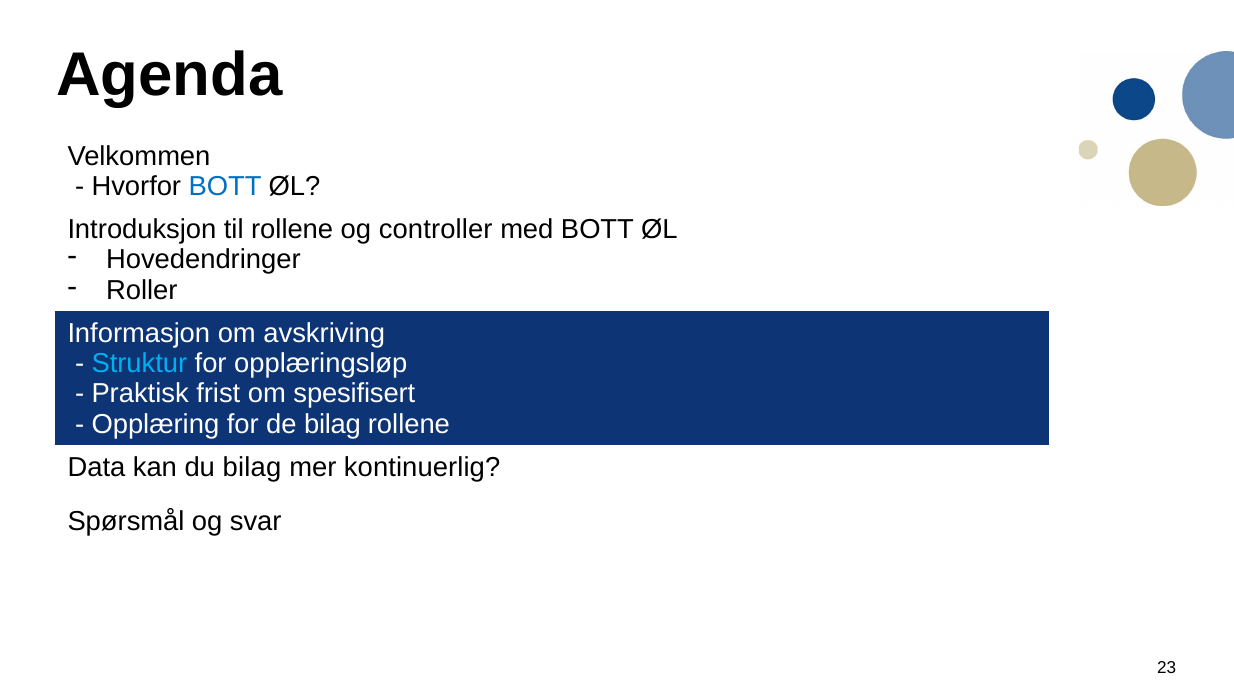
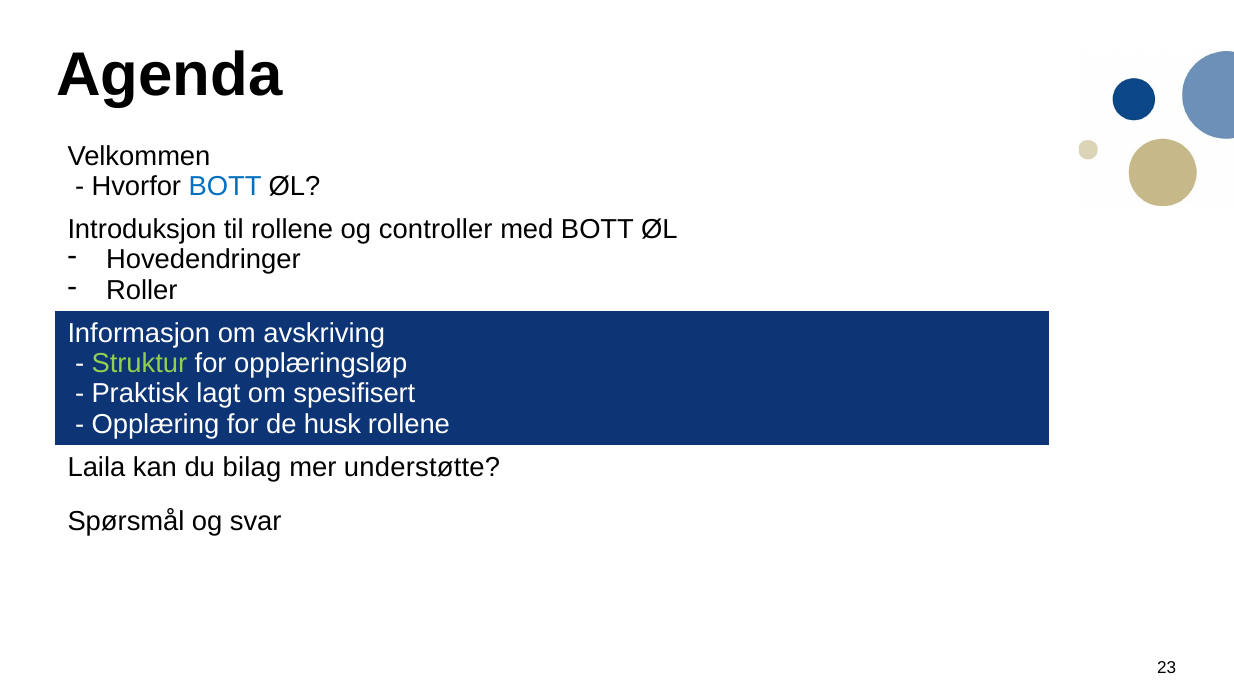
Struktur colour: light blue -> light green (139, 364)
frist: frist -> lagt (218, 394)
de bilag: bilag -> husk (332, 424)
Data: Data -> Laila (96, 467)
kontinuerlig: kontinuerlig -> understøtte (422, 467)
